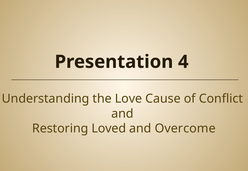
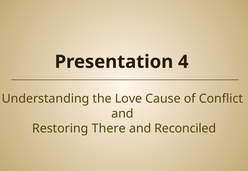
Loved: Loved -> There (109, 129)
Overcome: Overcome -> Reconciled (185, 129)
